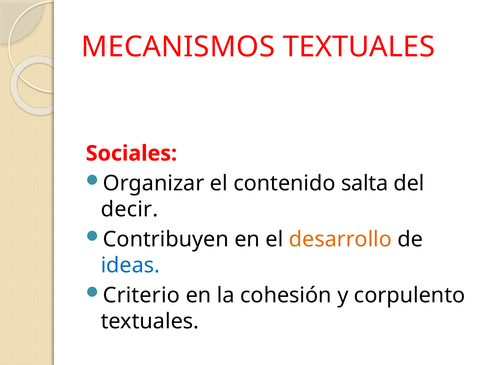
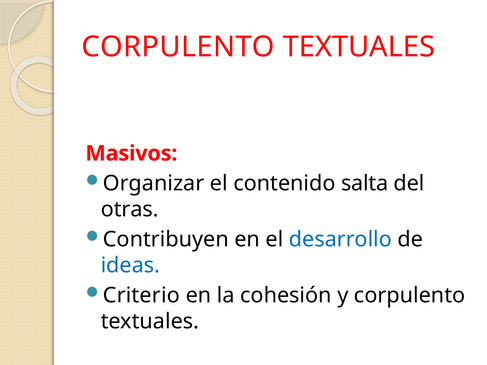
MECANISMOS: MECANISMOS -> CORPULENTO (178, 47)
Sociales: Sociales -> Masivos (131, 154)
decir: decir -> otras (130, 210)
desarrollo colour: orange -> blue (340, 240)
